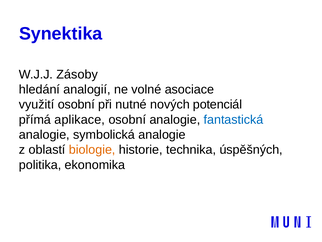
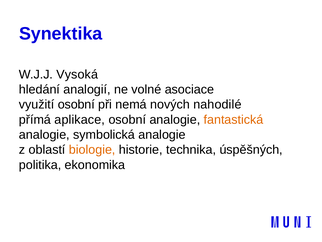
Zásoby: Zásoby -> Vysoká (77, 74)
nutné: nutné -> nemá (131, 104)
potenciál: potenciál -> nahodilé (217, 104)
fantastická colour: blue -> orange (233, 119)
